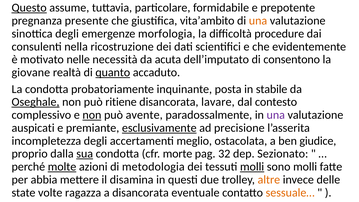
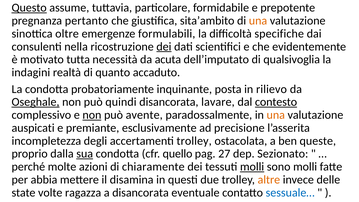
presente: presente -> pertanto (87, 21)
vita’ambito: vita’ambito -> sita’ambito (207, 21)
sinottica degli: degli -> oltre (67, 34)
morfologia: morfologia -> formulabili (167, 34)
procedure: procedure -> specifiche (279, 34)
dei underline: none -> present (164, 47)
nelle: nelle -> tutta (78, 59)
consentono: consentono -> qualsivoglia (292, 59)
giovane: giovane -> indagini (31, 72)
quanto underline: present -> none (113, 72)
stabile: stabile -> rilievo (272, 89)
ritiene: ritiene -> quindi (121, 102)
contesto underline: none -> present (276, 102)
una colour: purple -> orange (276, 115)
esclusivamente underline: present -> none (159, 128)
accertamenti meglio: meglio -> trolley (194, 141)
giudice: giudice -> queste (318, 141)
morte: morte -> quello (178, 154)
32: 32 -> 27 (224, 154)
molte underline: present -> none (62, 167)
metodologia: metodologia -> chiaramente (153, 167)
sessuale… colour: orange -> blue (290, 193)
